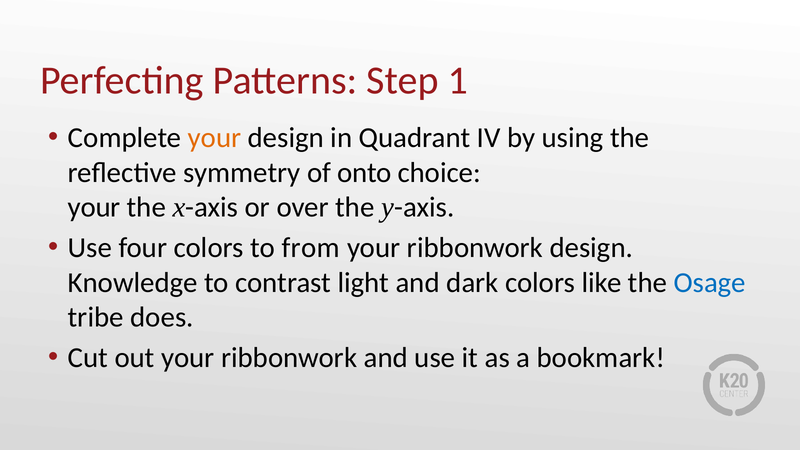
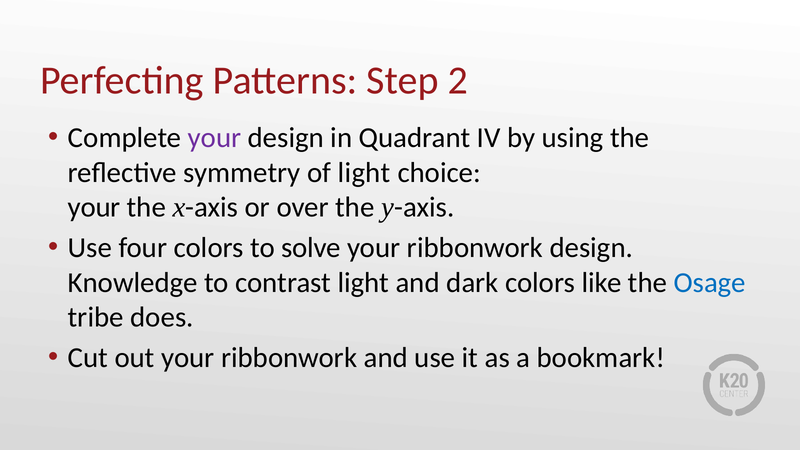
1: 1 -> 2 (458, 81)
your colour: orange -> purple (215, 138)
of onto: onto -> light (364, 173)
from: from -> solve (311, 248)
